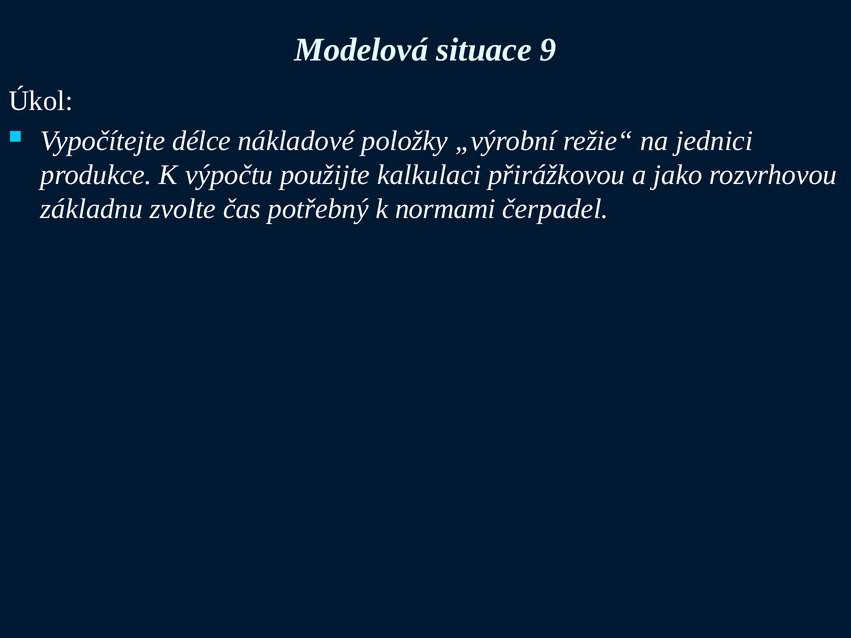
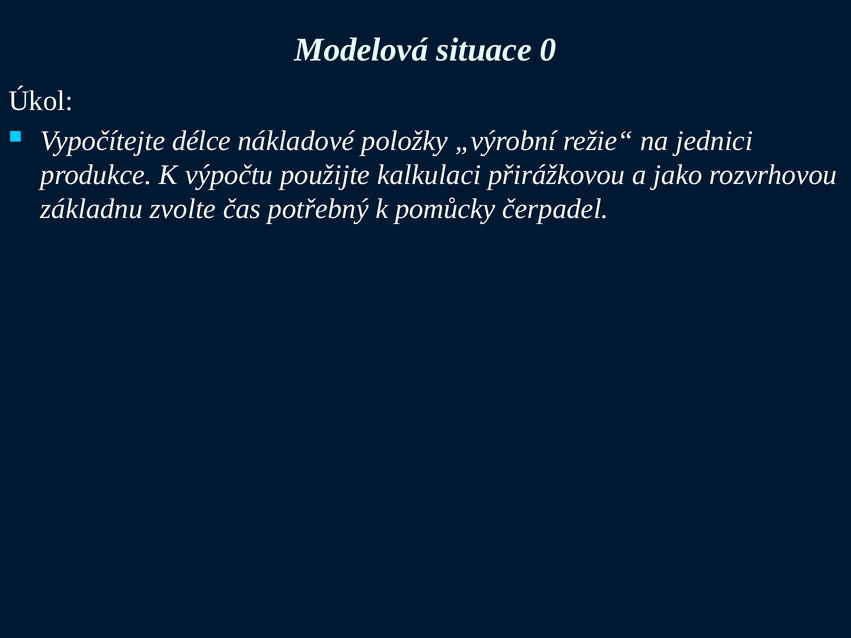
9: 9 -> 0 (548, 50)
normami: normami -> pomůcky (445, 209)
